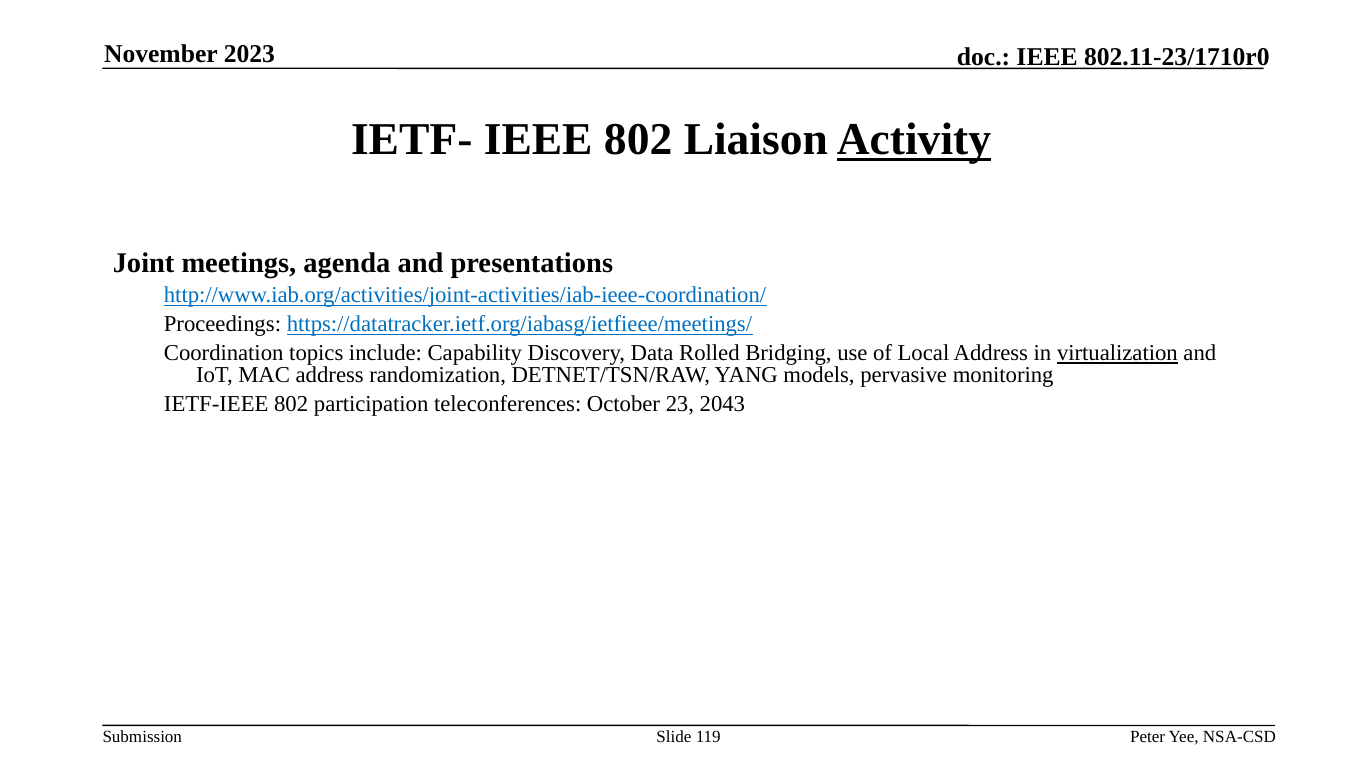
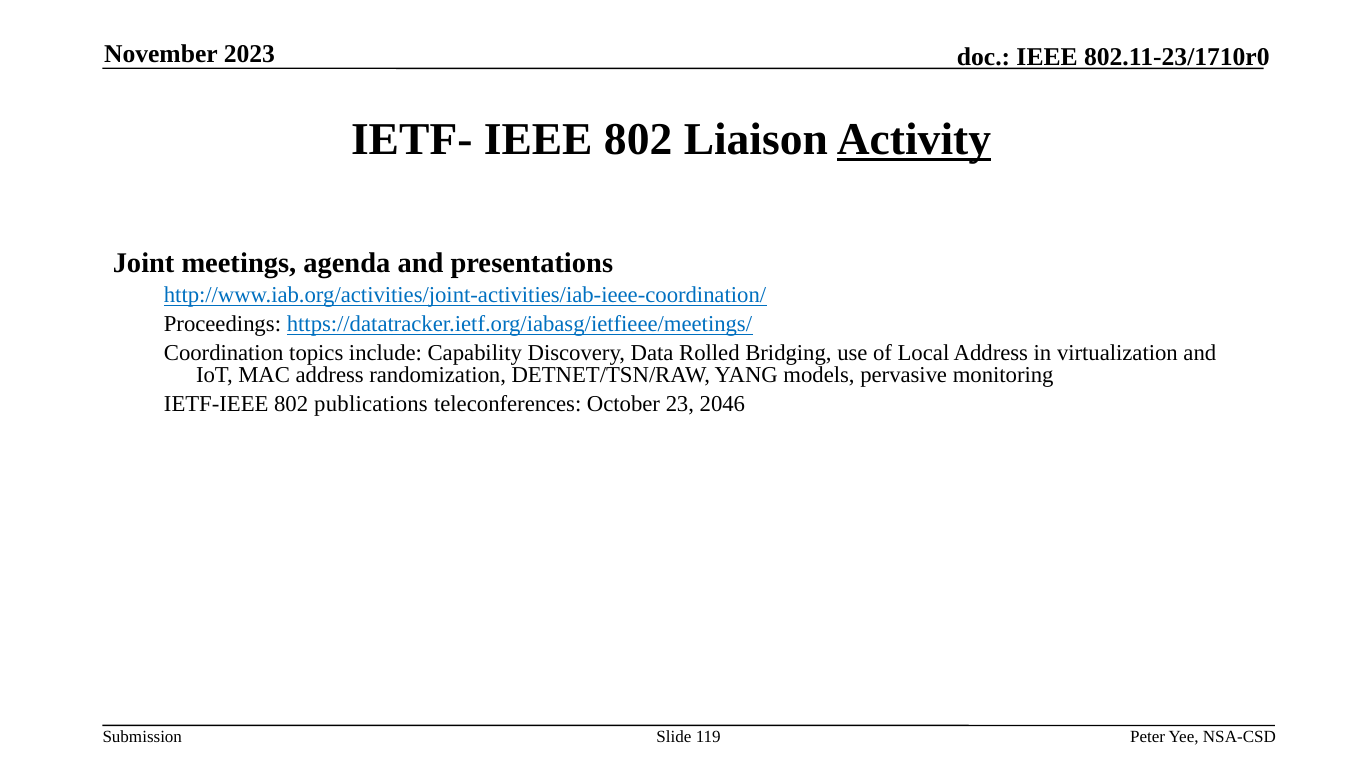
virtualization underline: present -> none (1117, 353)
participation: participation -> publications (371, 404)
2043: 2043 -> 2046 (722, 404)
